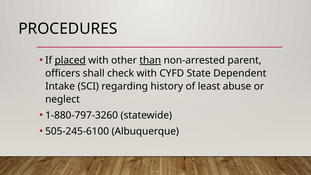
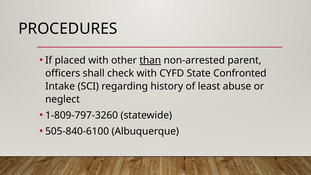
placed underline: present -> none (70, 60)
Dependent: Dependent -> Confronted (240, 73)
1-880-797-3260: 1-880-797-3260 -> 1-809-797-3260 (82, 115)
505-245-6100: 505-245-6100 -> 505-840-6100 (77, 131)
